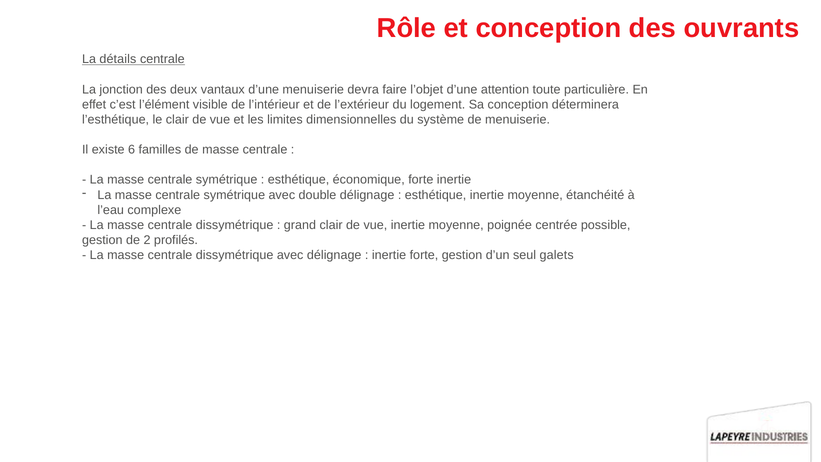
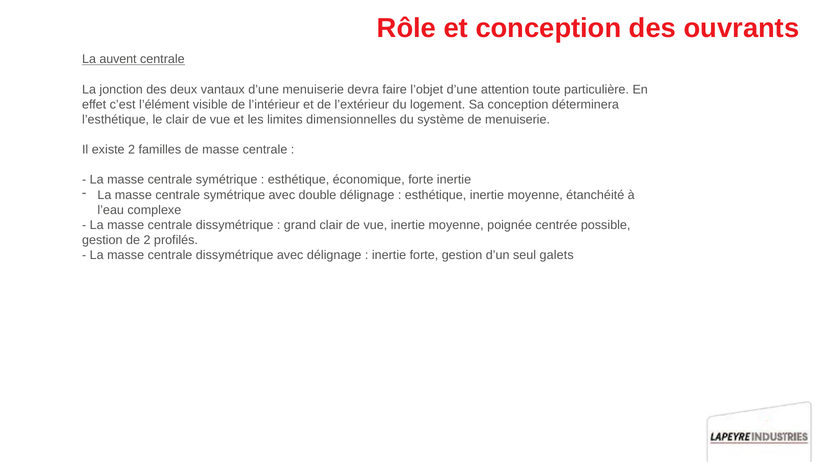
détails: détails -> auvent (118, 59)
existe 6: 6 -> 2 (132, 150)
